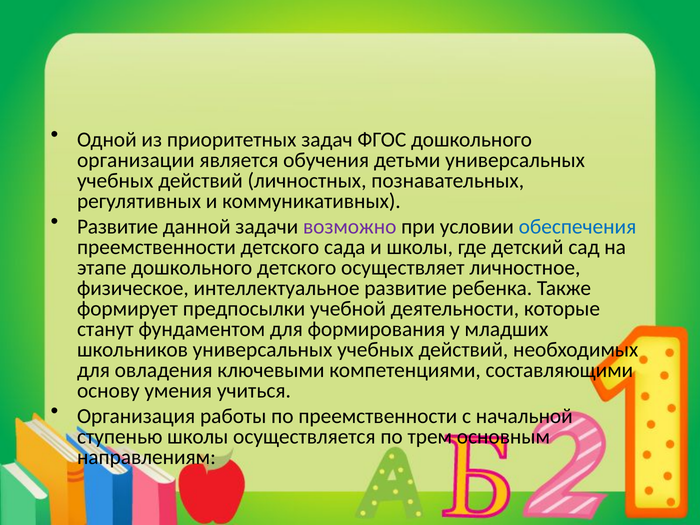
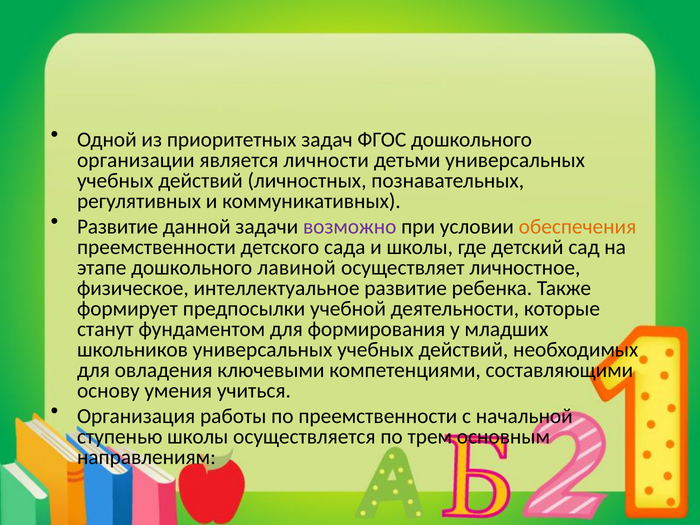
обучения: обучения -> личности (326, 160)
обеспечения colour: blue -> orange (577, 227)
дошкольного детского: детского -> лавиной (297, 268)
